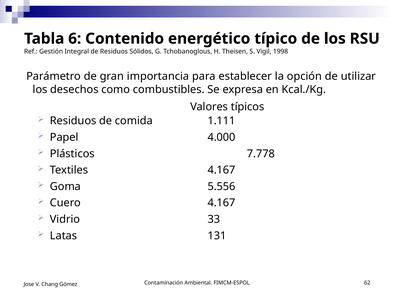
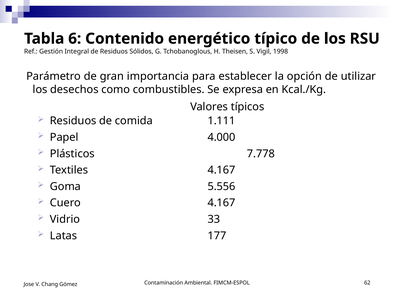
131: 131 -> 177 (217, 236)
